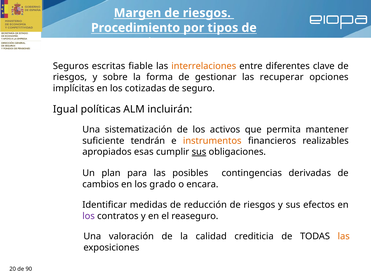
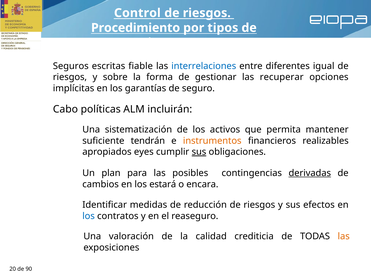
Margen: Margen -> Control (137, 13)
interrelaciones colour: orange -> blue (204, 66)
clave: clave -> igual (324, 66)
cotizadas: cotizadas -> garantías (146, 88)
Igual: Igual -> Cabo (65, 109)
esas: esas -> eyes (144, 152)
derivadas underline: none -> present (310, 173)
grado: grado -> estará (163, 184)
los colour: purple -> blue (89, 216)
